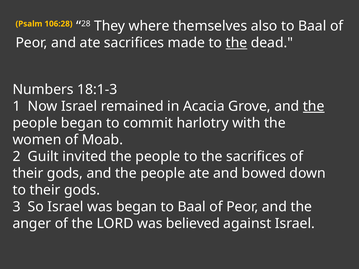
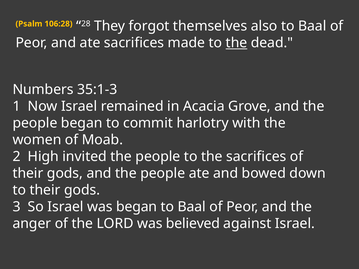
where: where -> forgot (149, 26)
18:1-3: 18:1-3 -> 35:1-3 (97, 90)
the underline: present -> none (314, 106)
Guilt: Guilt -> High (43, 157)
